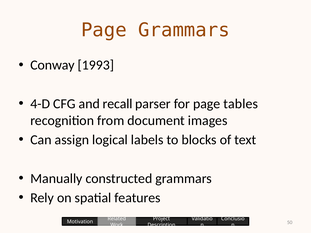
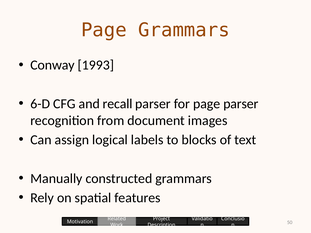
4-D: 4-D -> 6-D (40, 104)
page tables: tables -> parser (241, 104)
